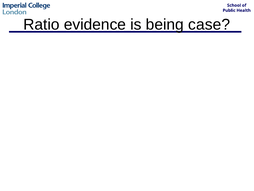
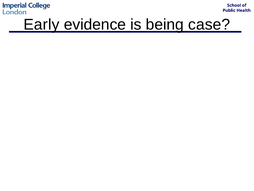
Ratio: Ratio -> Early (41, 25)
